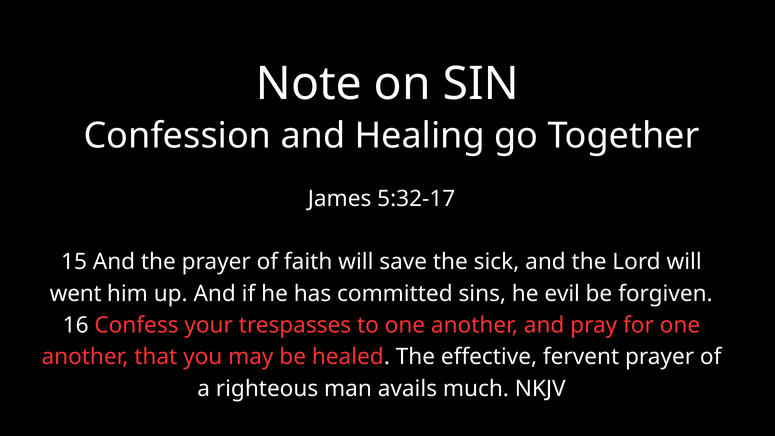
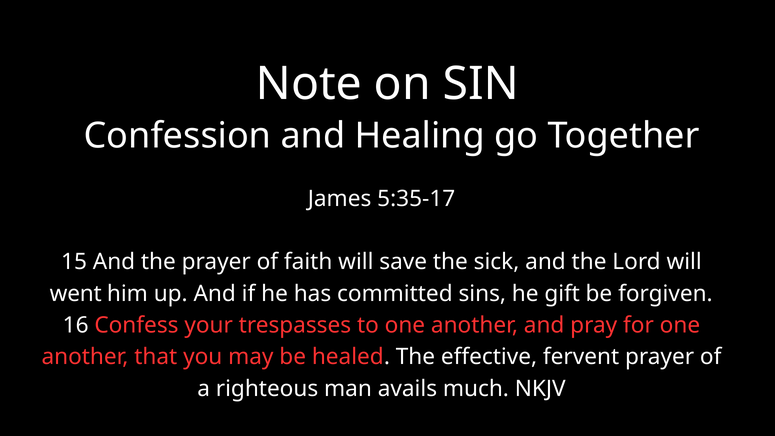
5:32-17: 5:32-17 -> 5:35-17 (416, 199)
evil: evil -> gift (562, 294)
